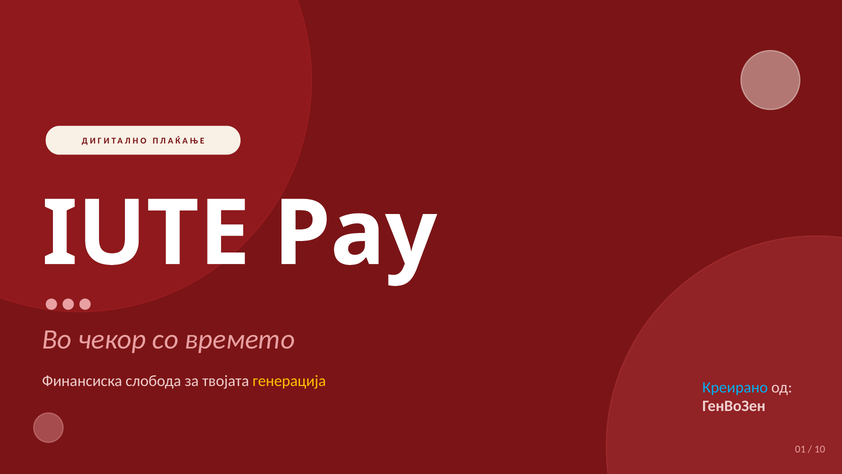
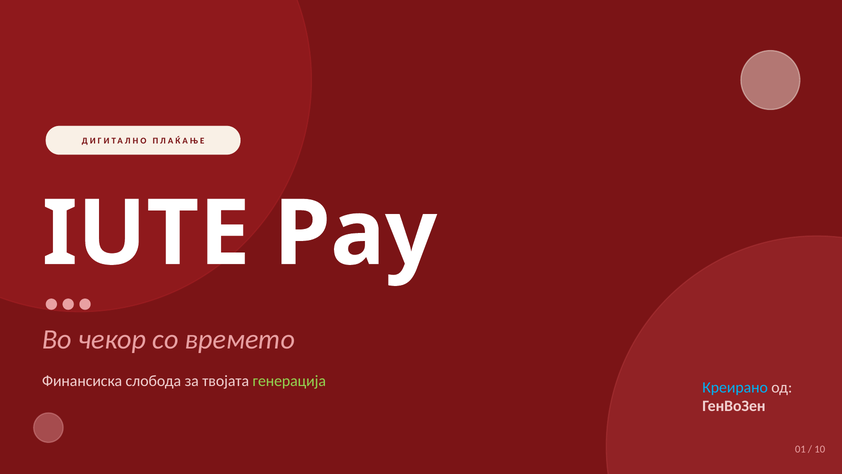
генерација colour: yellow -> light green (289, 381)
